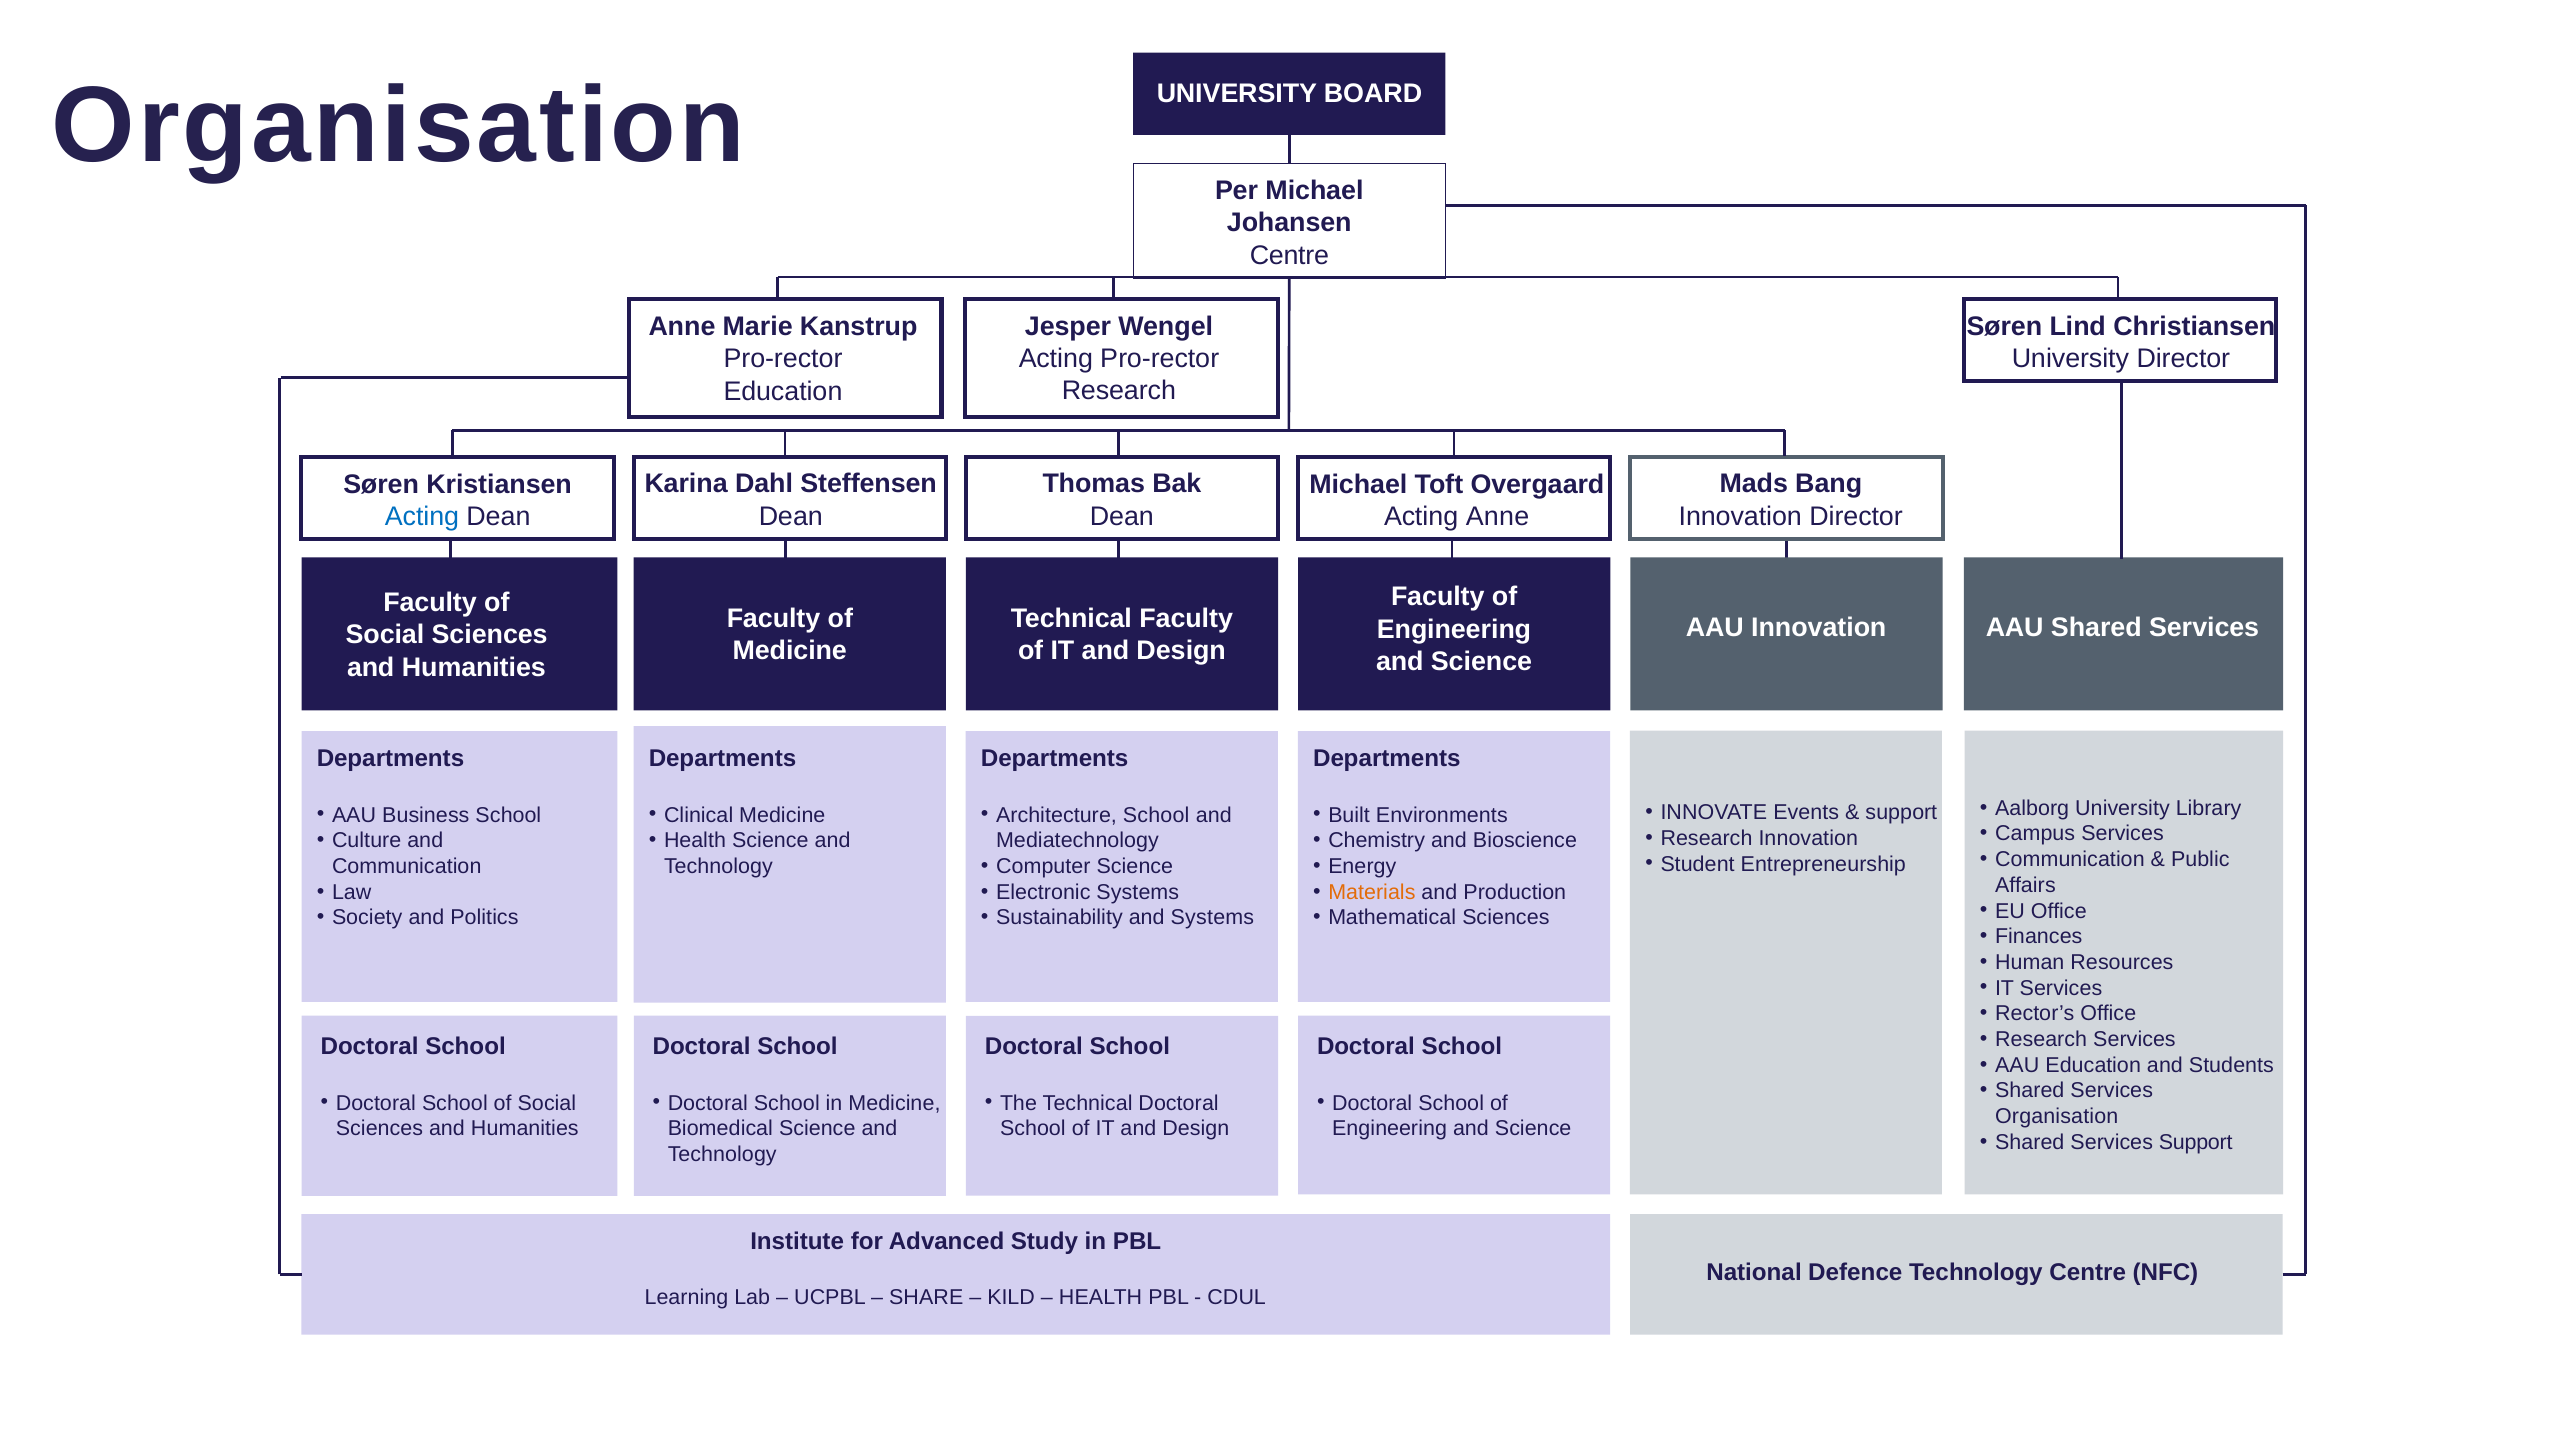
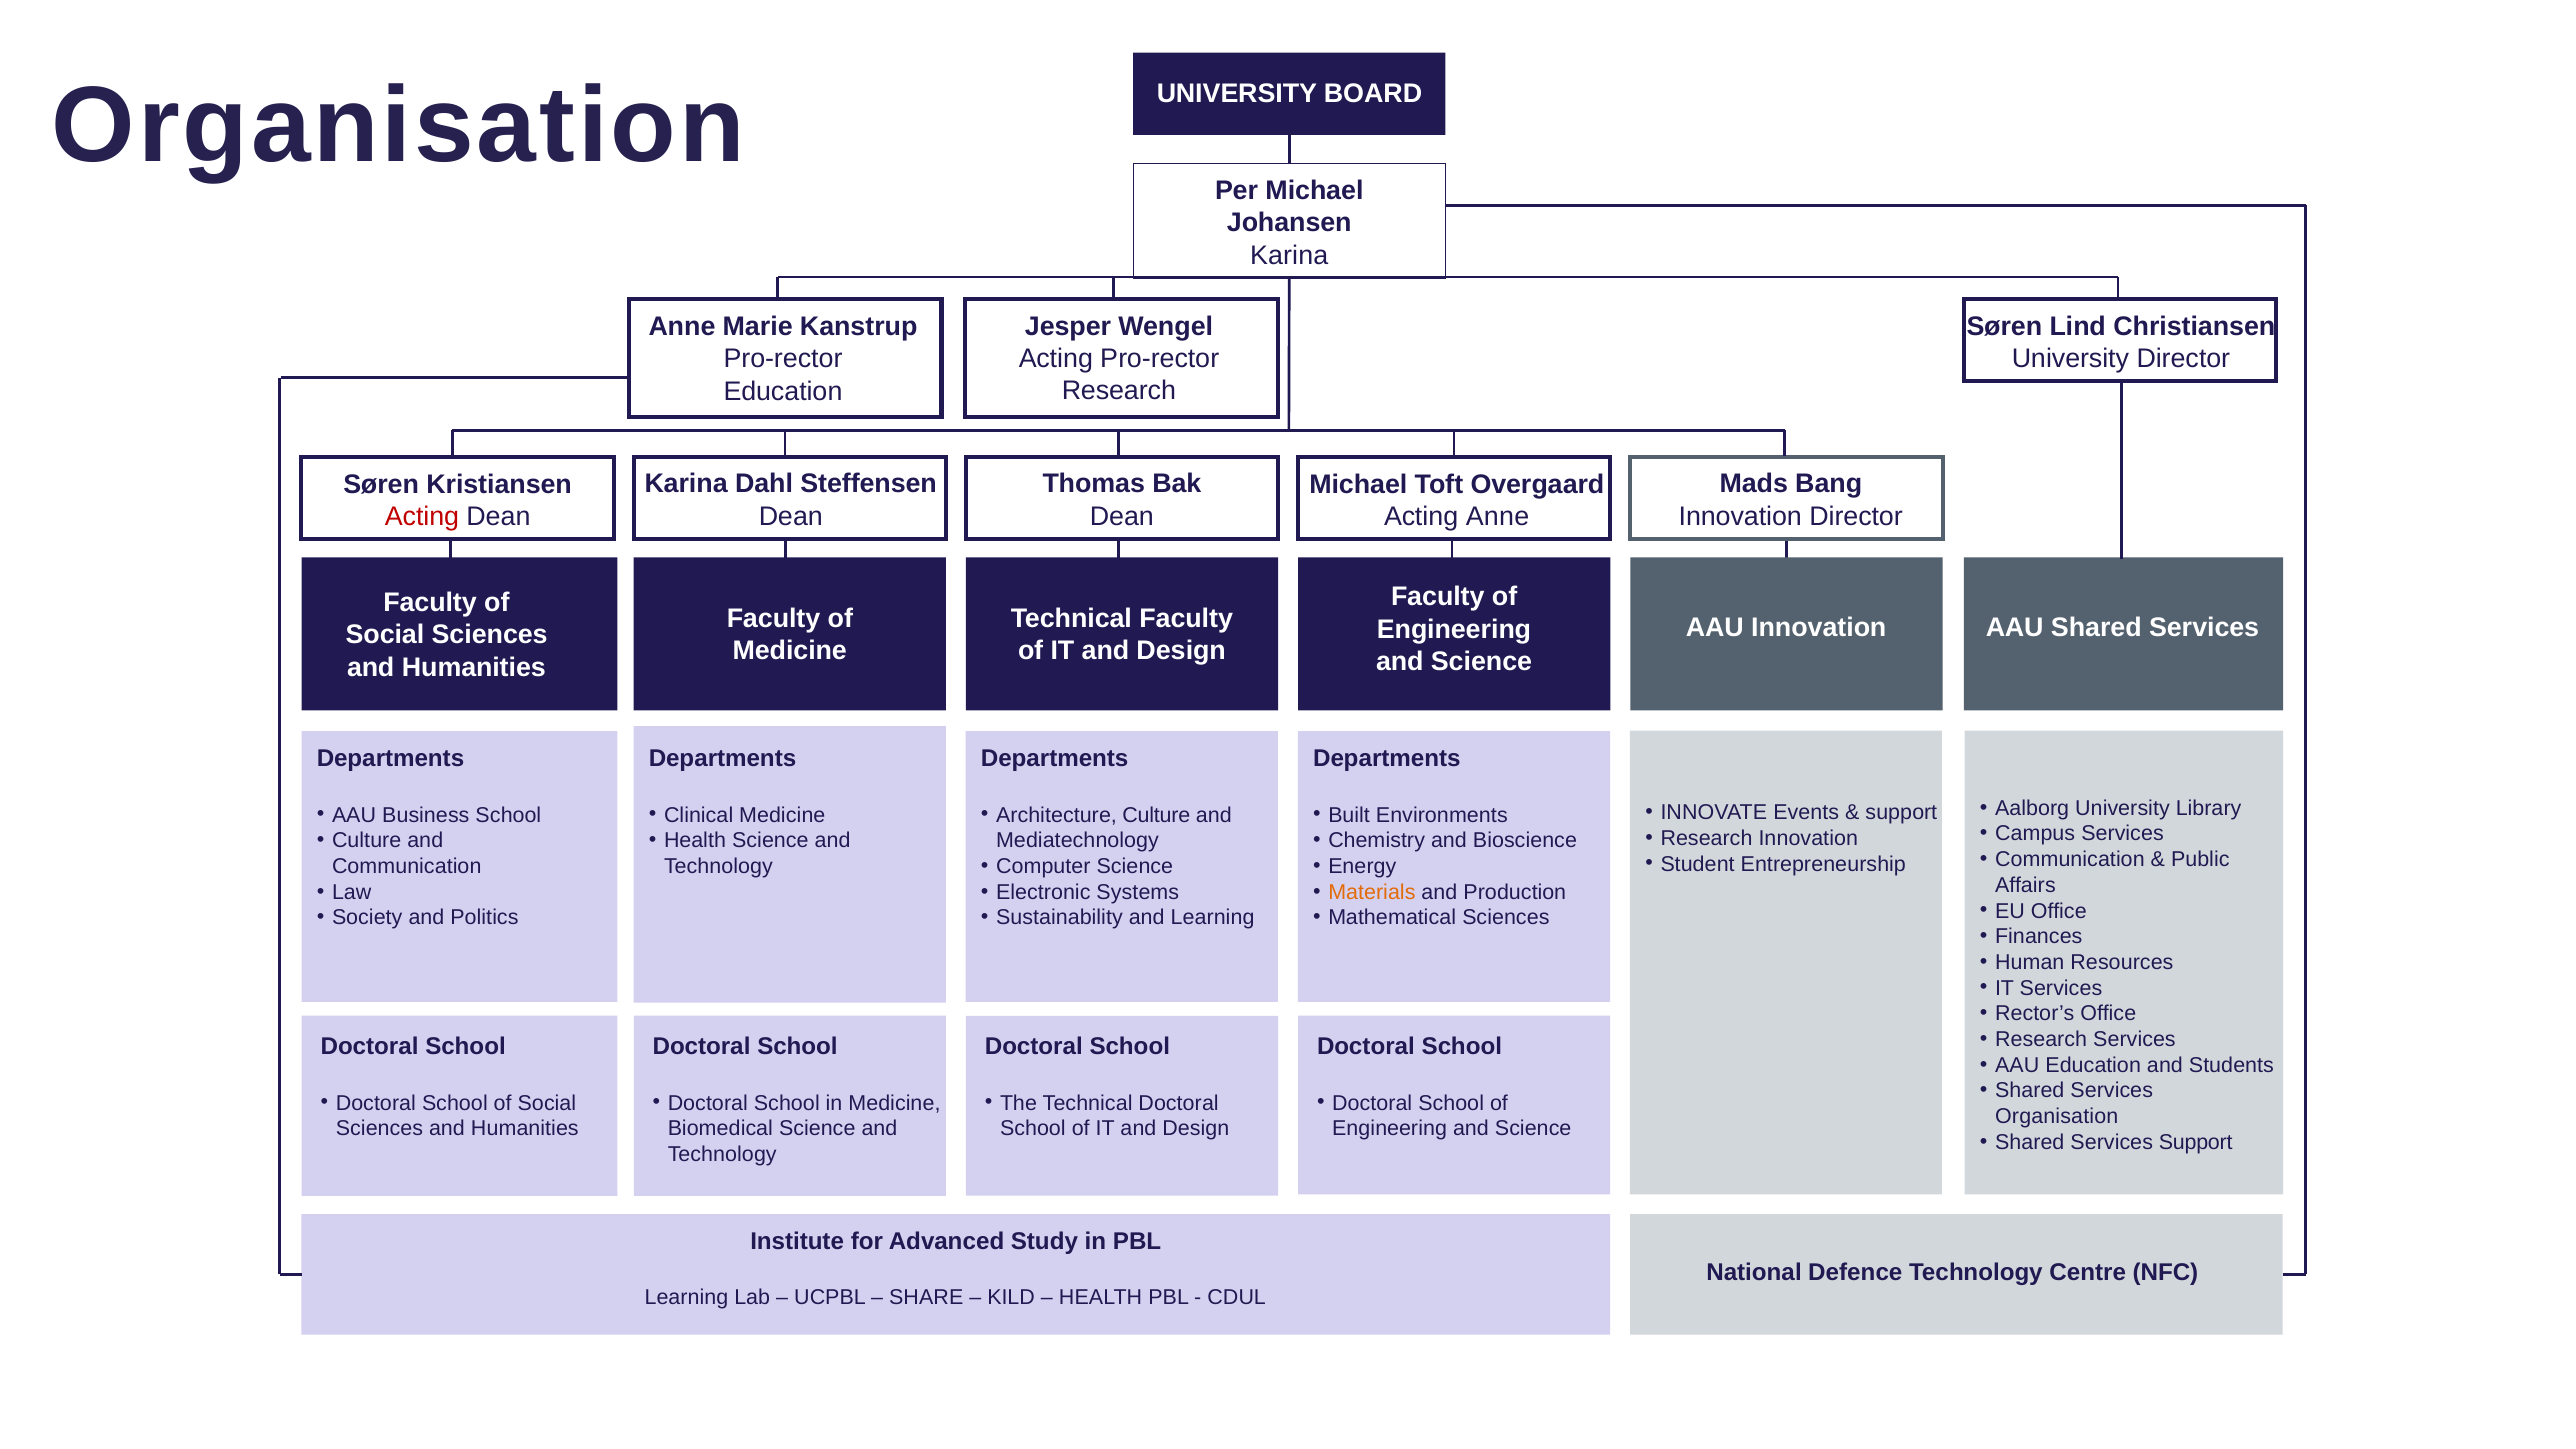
Centre: Centre -> Karina (1289, 255)
Acting colour: blue -> red (422, 517)
Architecture School: School -> Culture (1156, 815)
and Systems: Systems -> Learning (1213, 918)
